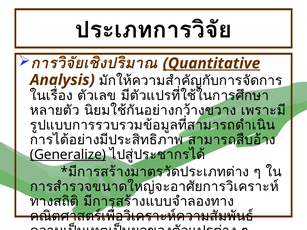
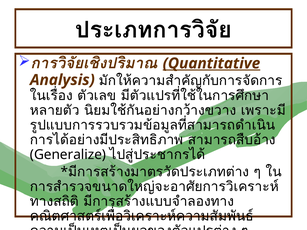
Generalize underline: present -> none (68, 155)
